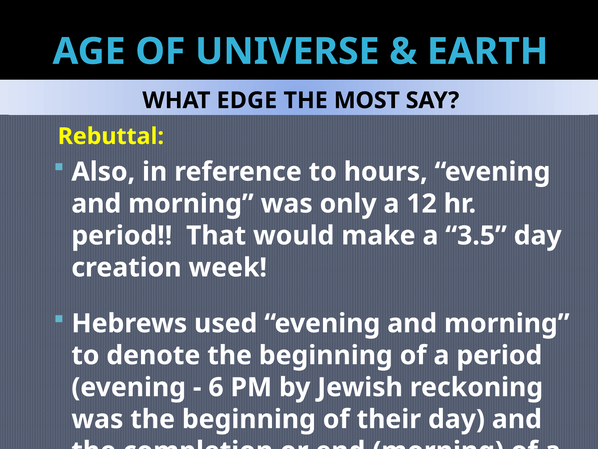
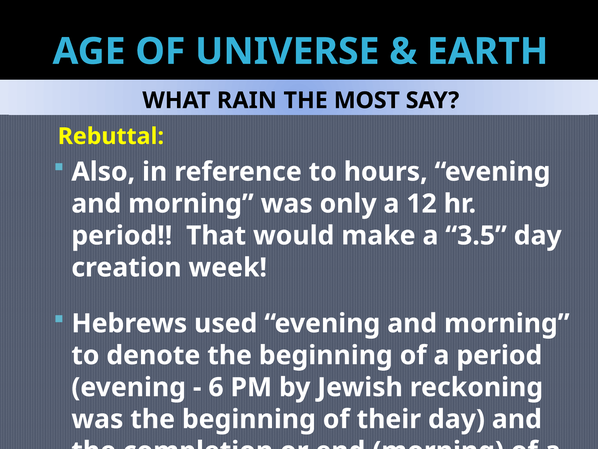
EDGE: EDGE -> RAIN (247, 100)
